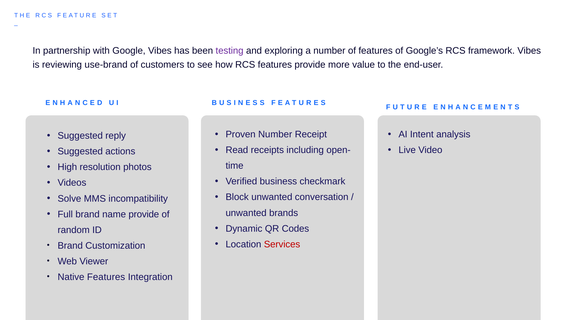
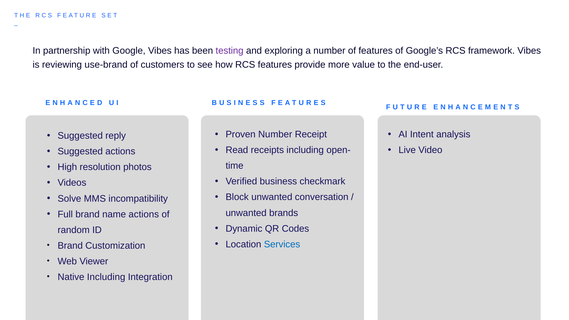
name provide: provide -> actions (144, 214)
Services colour: red -> blue (282, 244)
Native Features: Features -> Including (106, 277)
